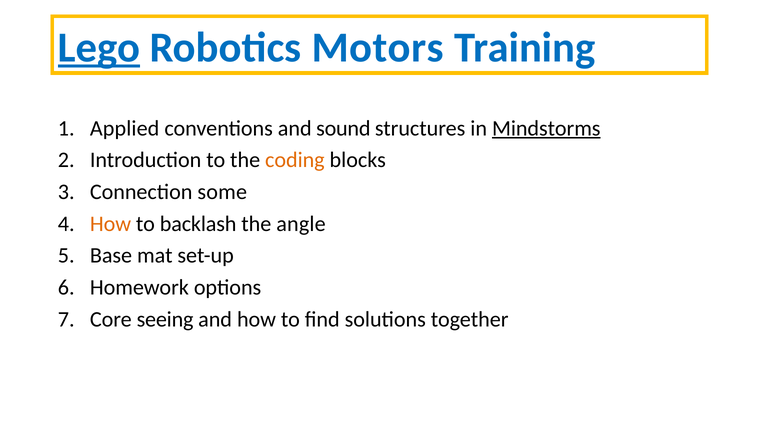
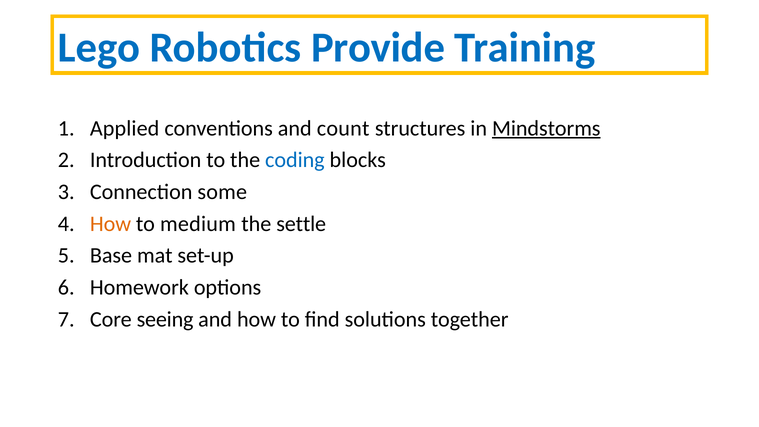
Lego underline: present -> none (99, 48)
Motors: Motors -> Provide (378, 48)
sound: sound -> count (343, 128)
coding colour: orange -> blue (295, 160)
backlash: backlash -> medium (198, 224)
angle: angle -> settle (301, 224)
